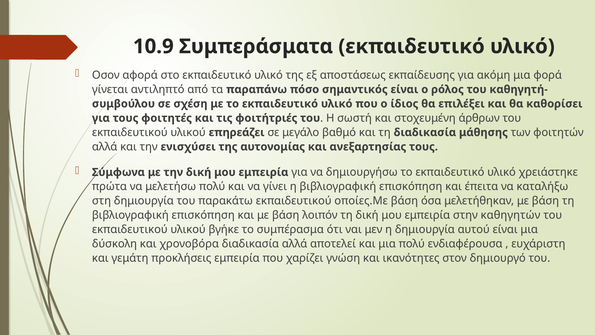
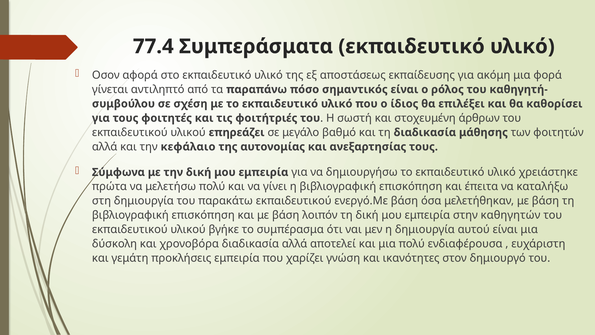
10.9: 10.9 -> 77.4 (153, 46)
ενισχύσει: ενισχύσει -> κεφάλαιο (188, 147)
οποίες.Με: οποίες.Με -> ενεργό.Με (361, 201)
